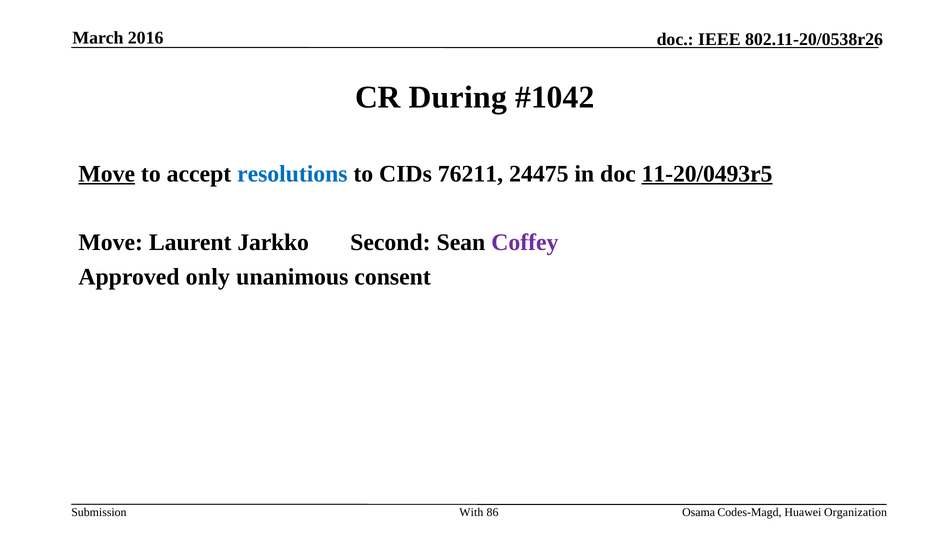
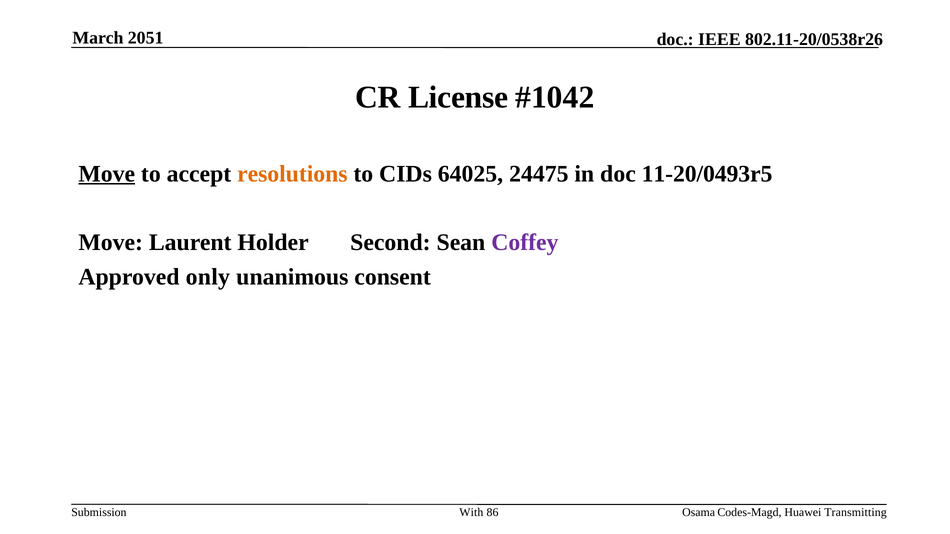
2016: 2016 -> 2051 (146, 38)
During: During -> License (458, 97)
resolutions colour: blue -> orange (292, 174)
76211: 76211 -> 64025 (471, 174)
11-20/0493r5 underline: present -> none (707, 174)
Jarkko: Jarkko -> Holder (273, 243)
Organization: Organization -> Transmitting (856, 513)
